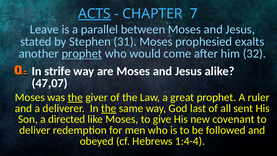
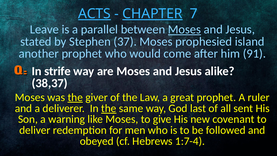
CHAPTER underline: none -> present (152, 14)
Moses underline: none -> present (184, 29)
31: 31 -> 37 (125, 41)
exalts: exalts -> island (250, 41)
prophet underline: present -> none (82, 54)
32: 32 -> 91 (254, 54)
47,07: 47,07 -> 38,37 (50, 83)
directed: directed -> warning (67, 119)
1:4-4: 1:4-4 -> 1:7-4 (190, 141)
